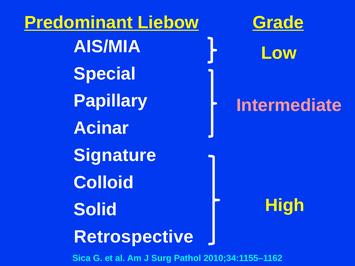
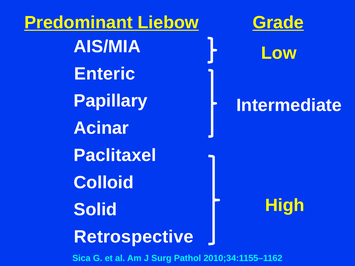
Special: Special -> Enteric (105, 74)
Intermediate colour: pink -> white (289, 105)
Signature: Signature -> Paclitaxel (115, 155)
